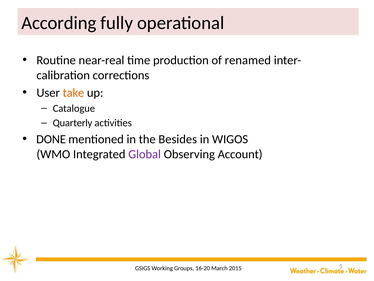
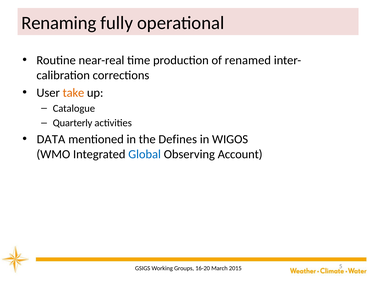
According: According -> Renaming (59, 23)
DONE: DONE -> DATA (51, 139)
Besides: Besides -> Defines (178, 139)
Global colour: purple -> blue (145, 154)
